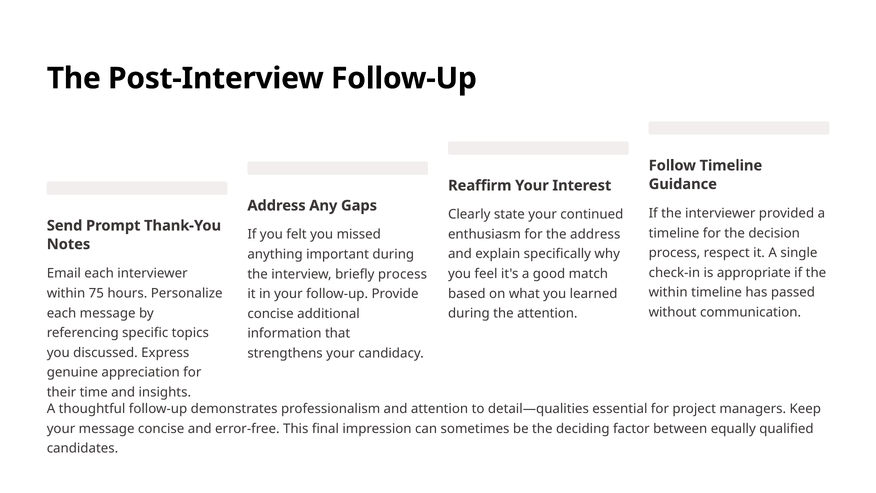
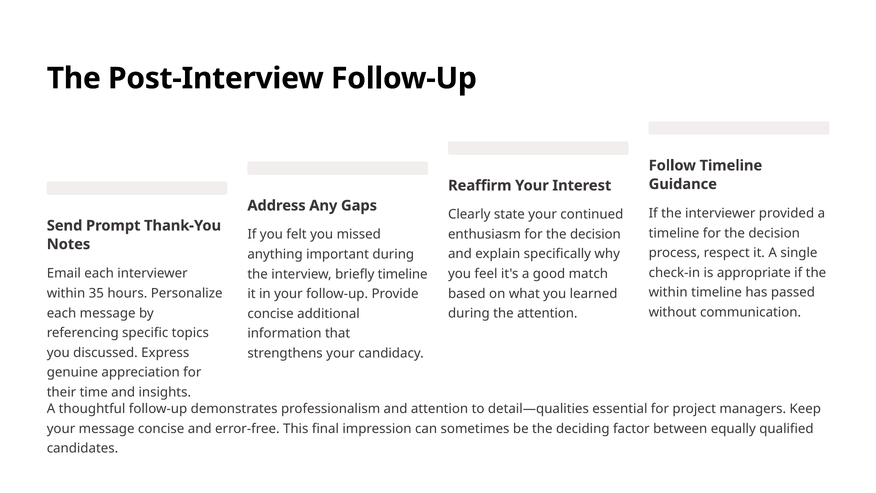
enthusiasm for the address: address -> decision (595, 234)
briefly process: process -> timeline (403, 274)
75: 75 -> 35 (96, 293)
